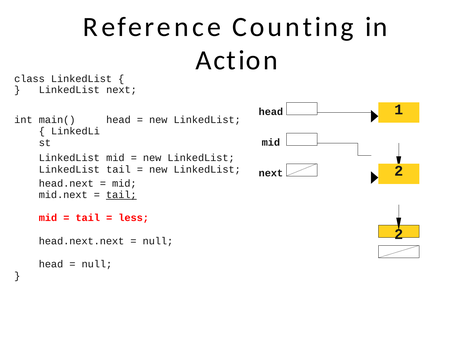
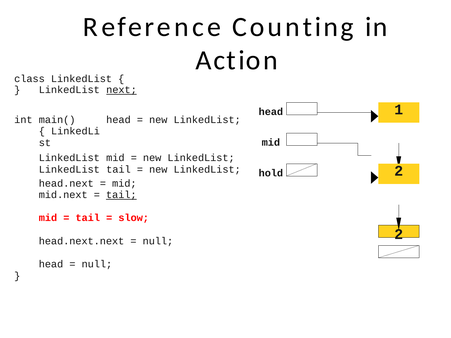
next underline: none -> present (122, 90)
next: next -> hold (271, 173)
less: less -> slow (134, 218)
